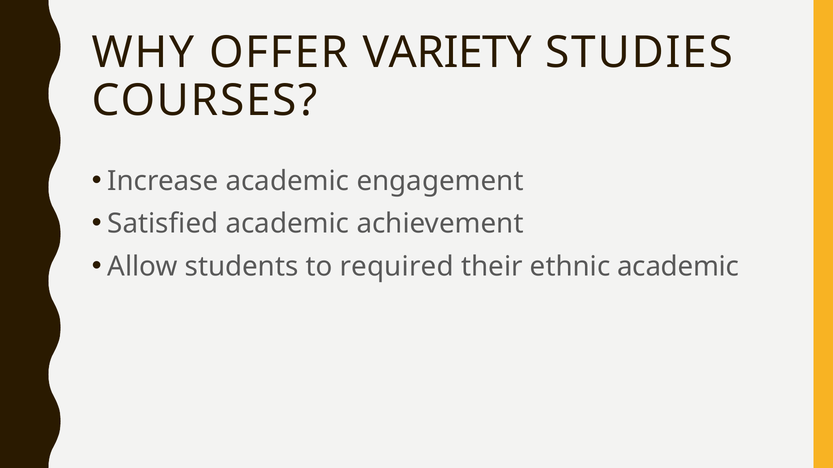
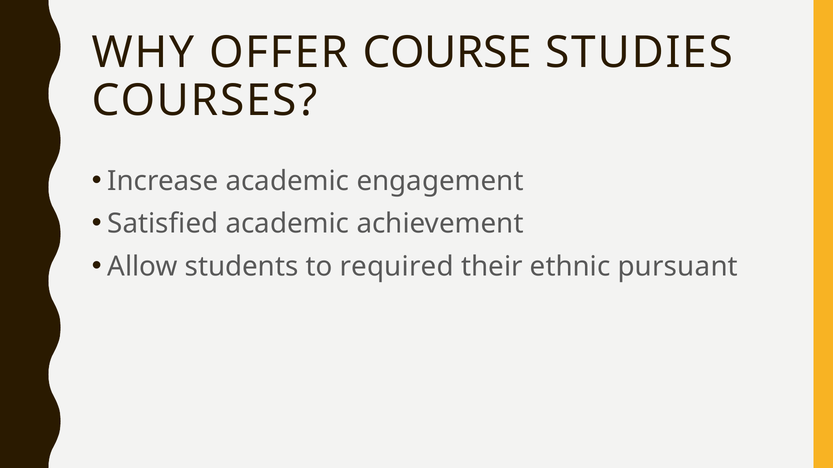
VARIETY: VARIETY -> COURSE (447, 53)
ethnic academic: academic -> pursuant (678, 267)
